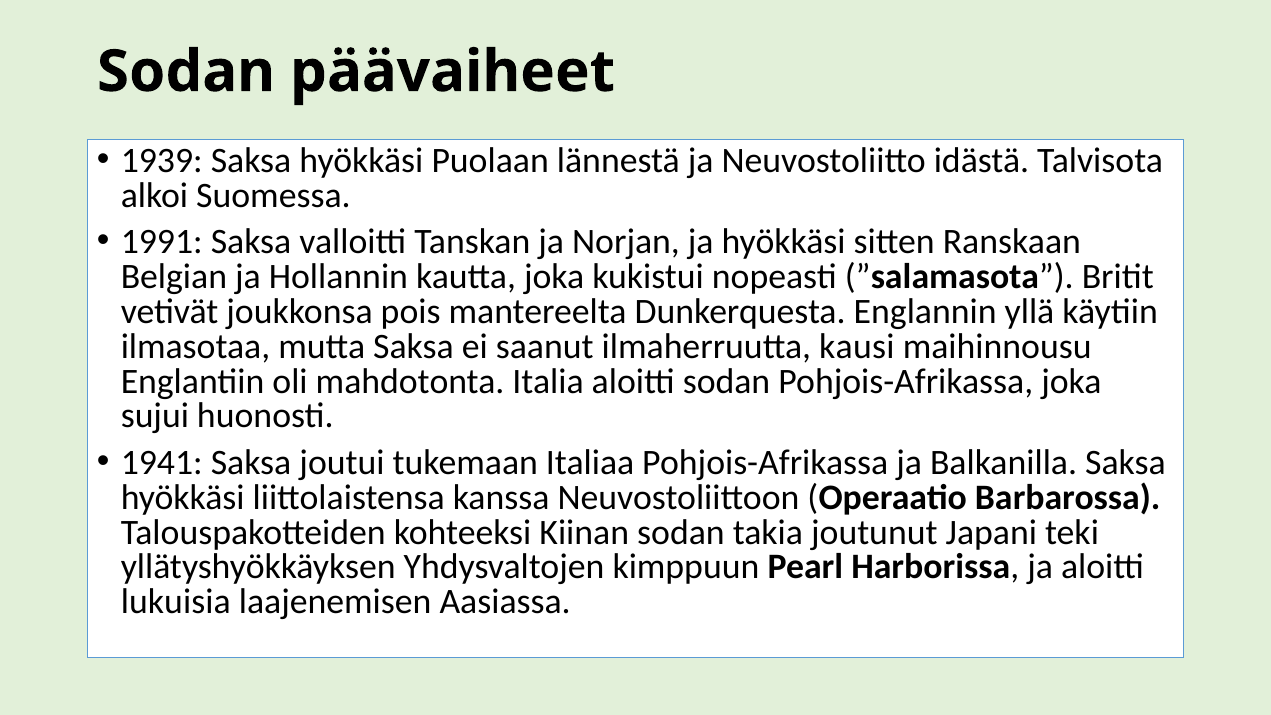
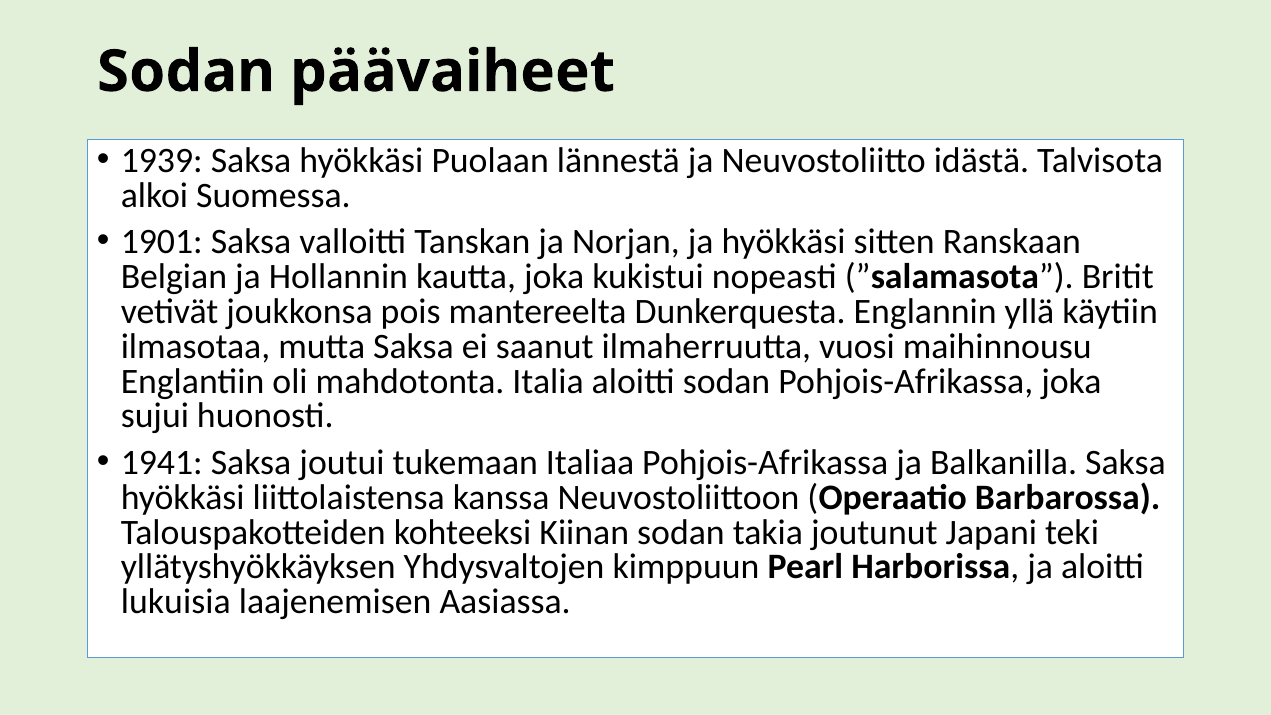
1991: 1991 -> 1901 (162, 242)
kausi: kausi -> vuosi (857, 346)
